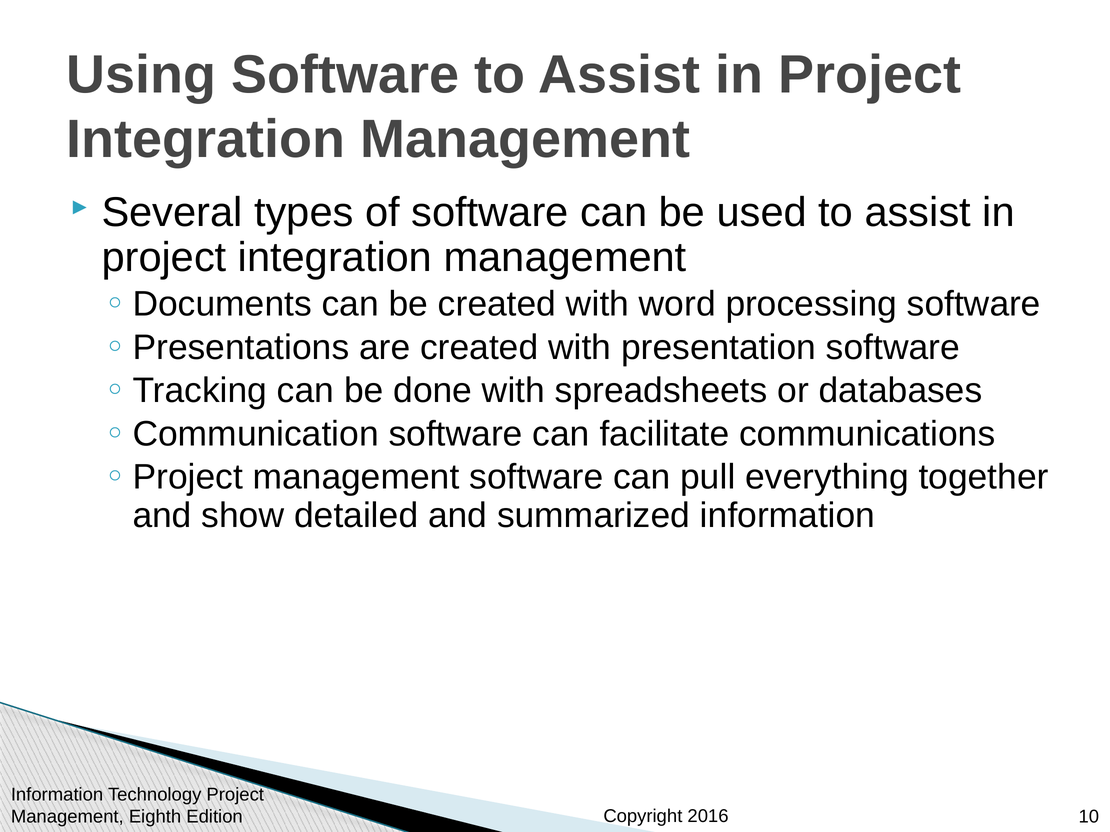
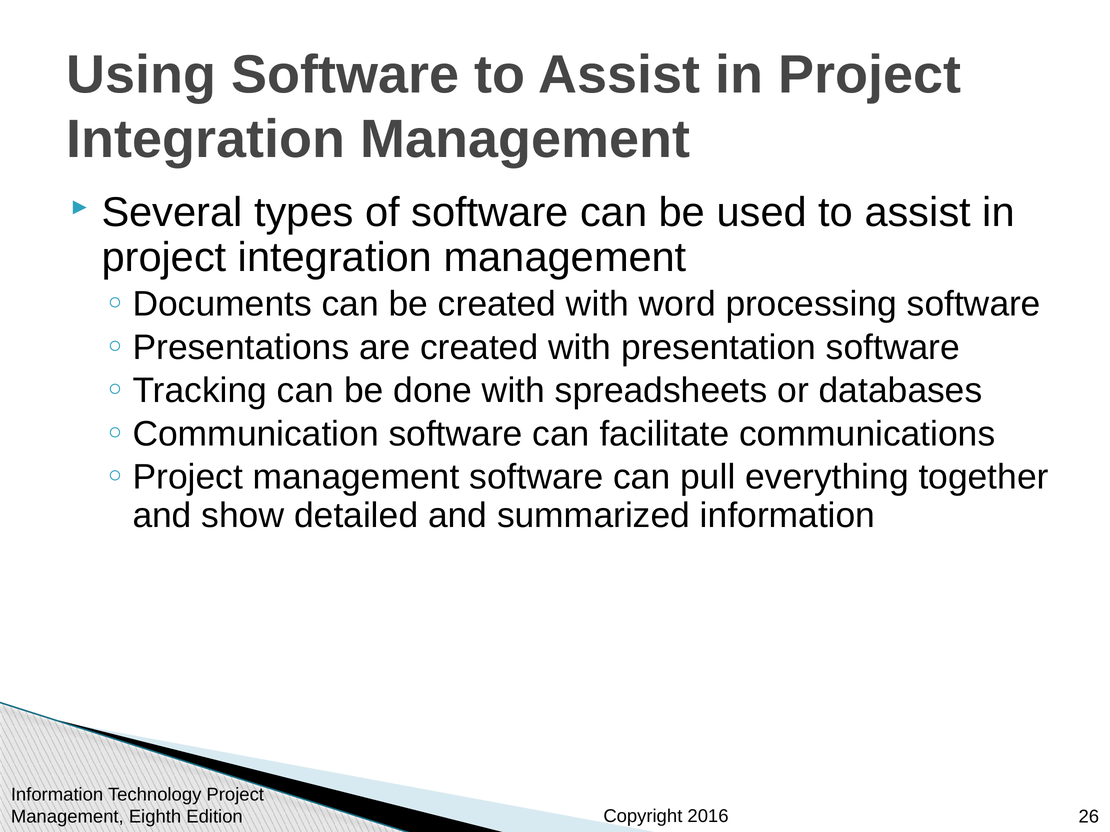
10: 10 -> 26 (1089, 817)
